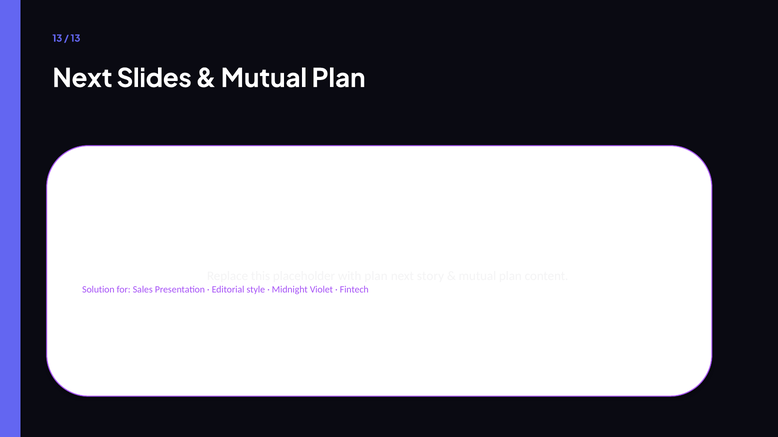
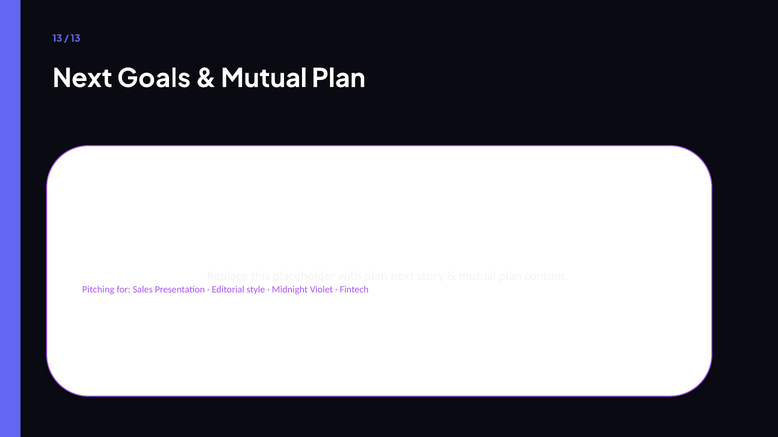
Slides: Slides -> Goals (154, 79)
Solution: Solution -> Pitching (98, 290)
